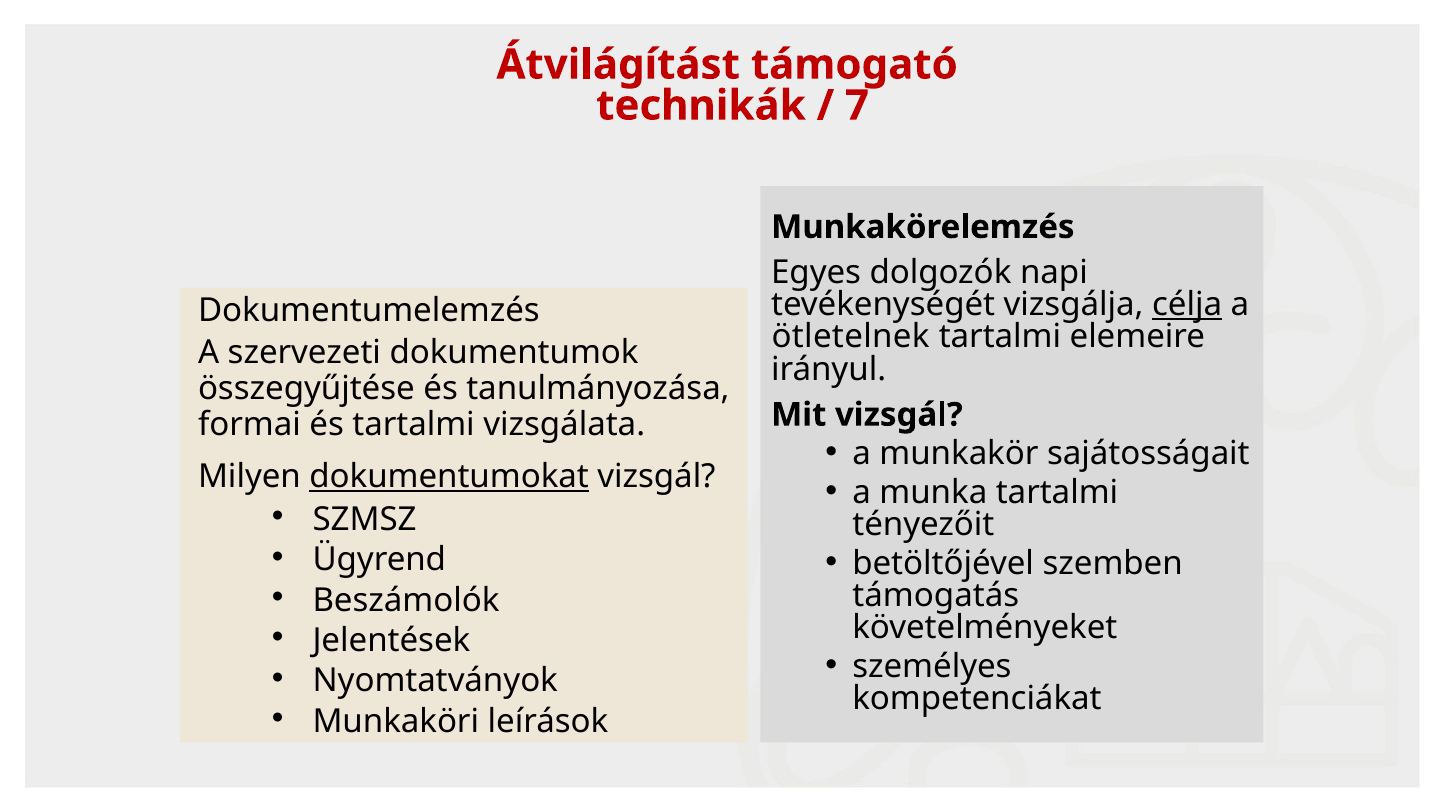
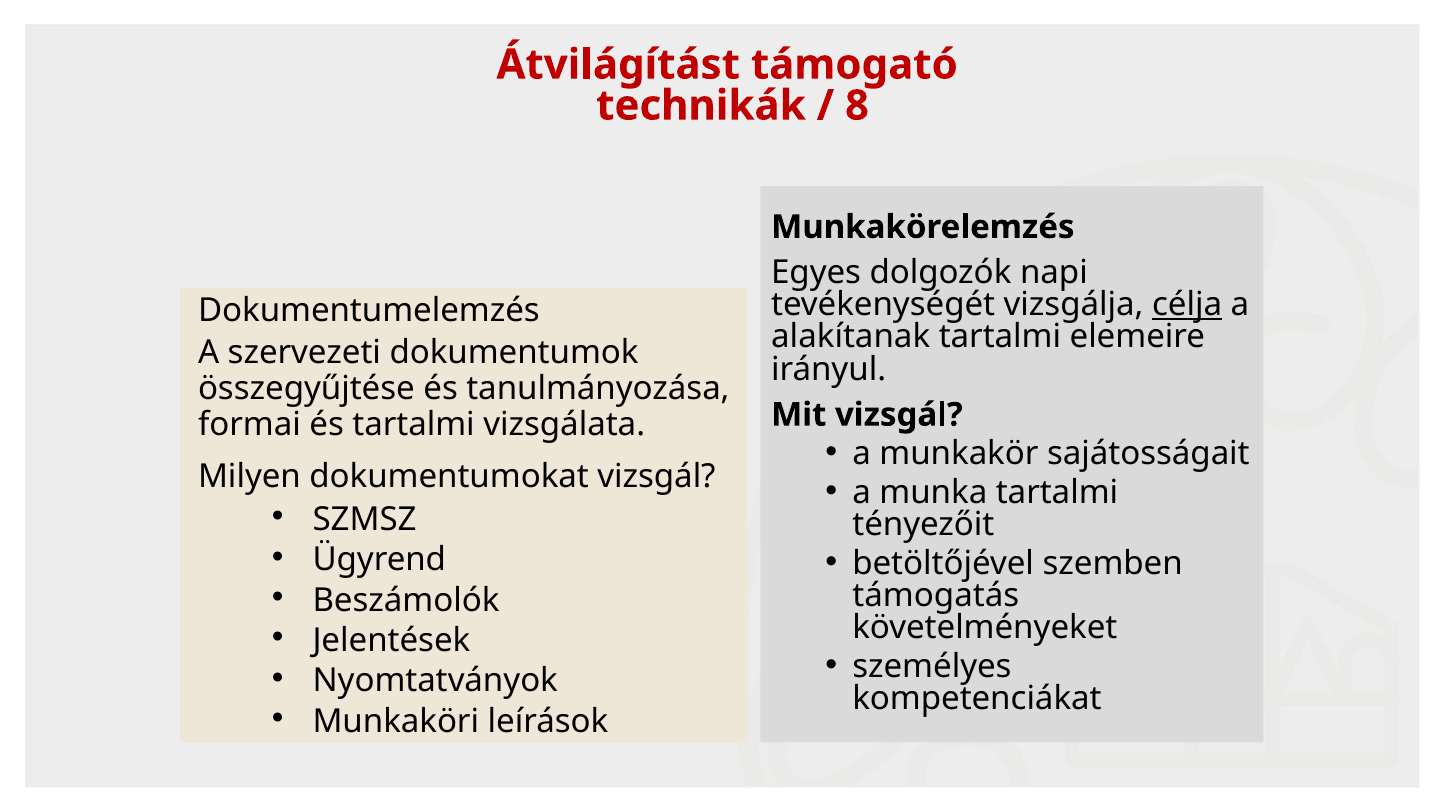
7: 7 -> 8 (857, 106)
ötletelnek: ötletelnek -> alakítanak (851, 337)
dokumentumokat underline: present -> none (449, 477)
